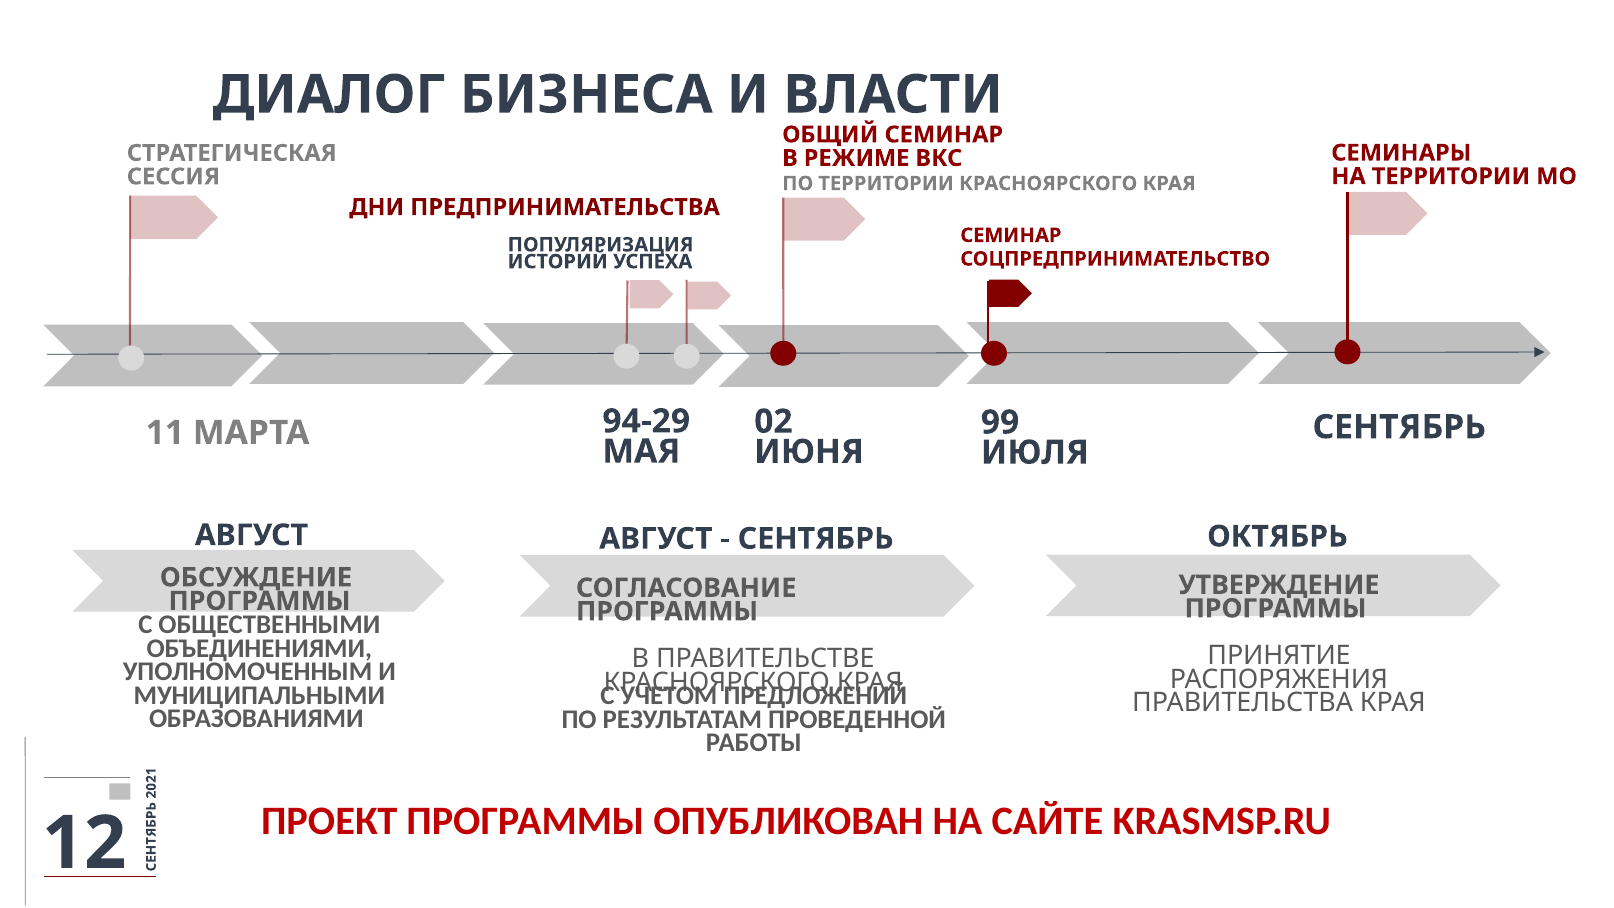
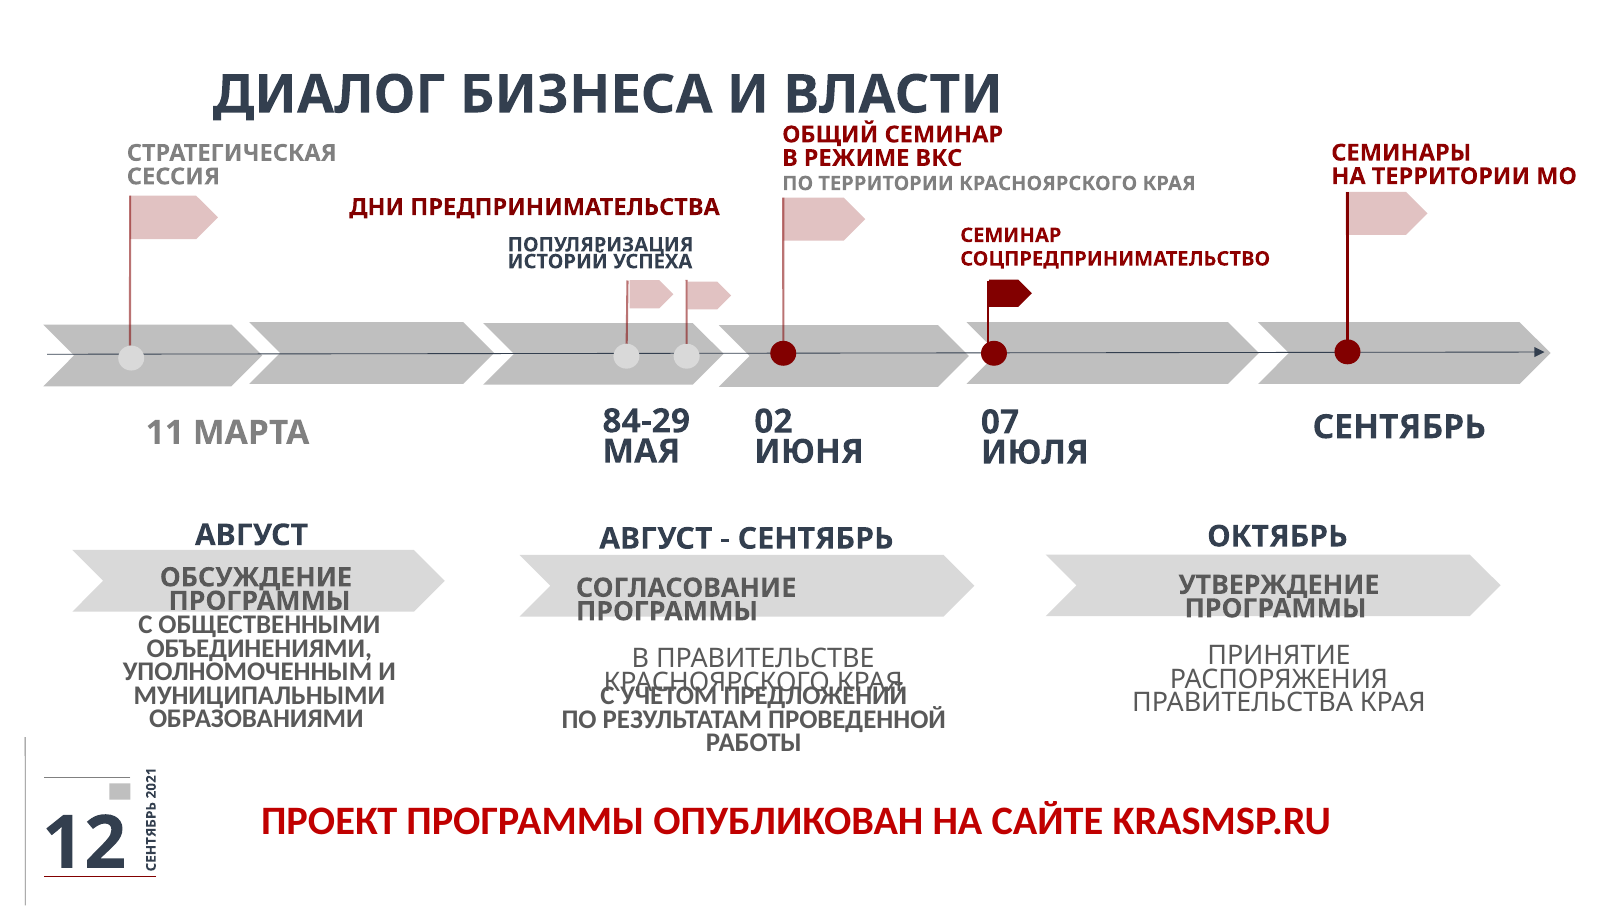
94-29: 94-29 -> 84-29 (646, 421)
99: 99 -> 07 (1000, 422)
